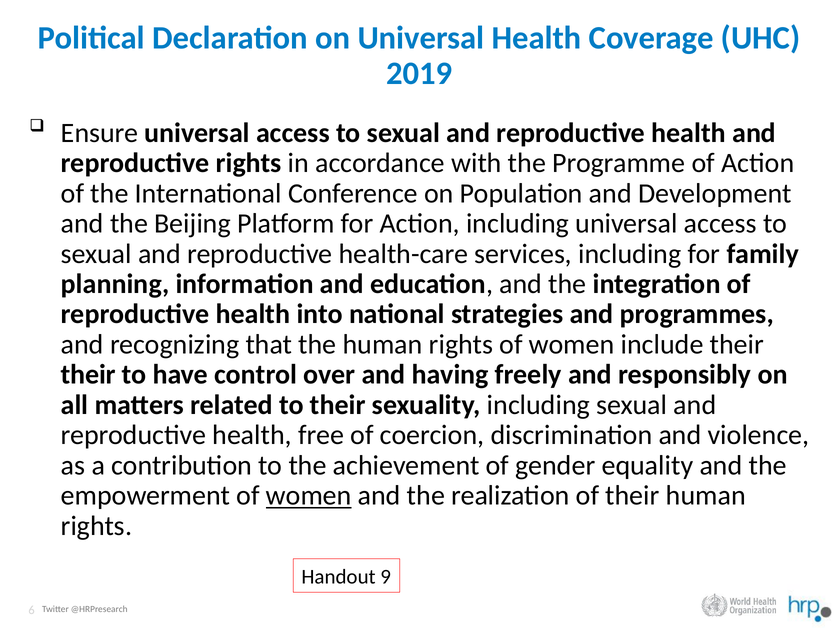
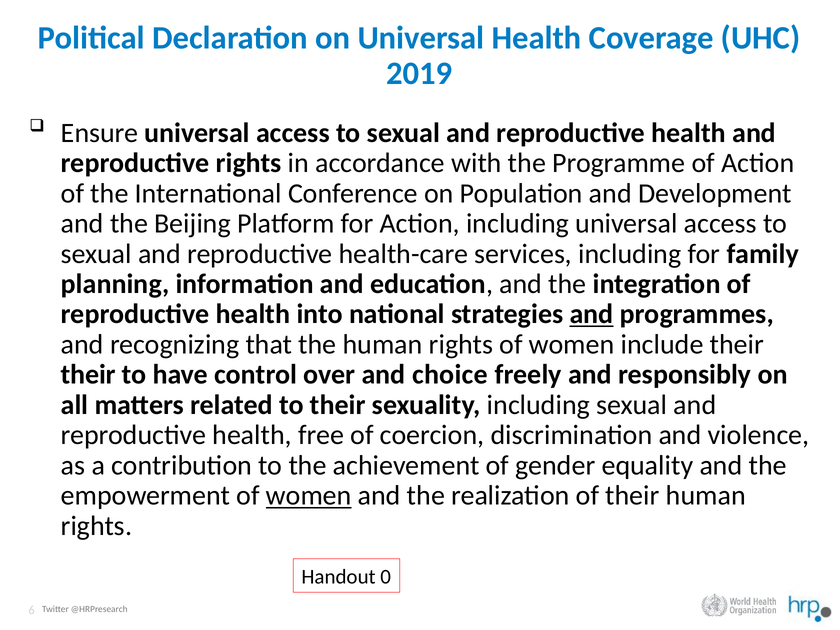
and underline: none -> present (592, 314)
having: having -> choice (450, 375)
9: 9 -> 0 (386, 577)
